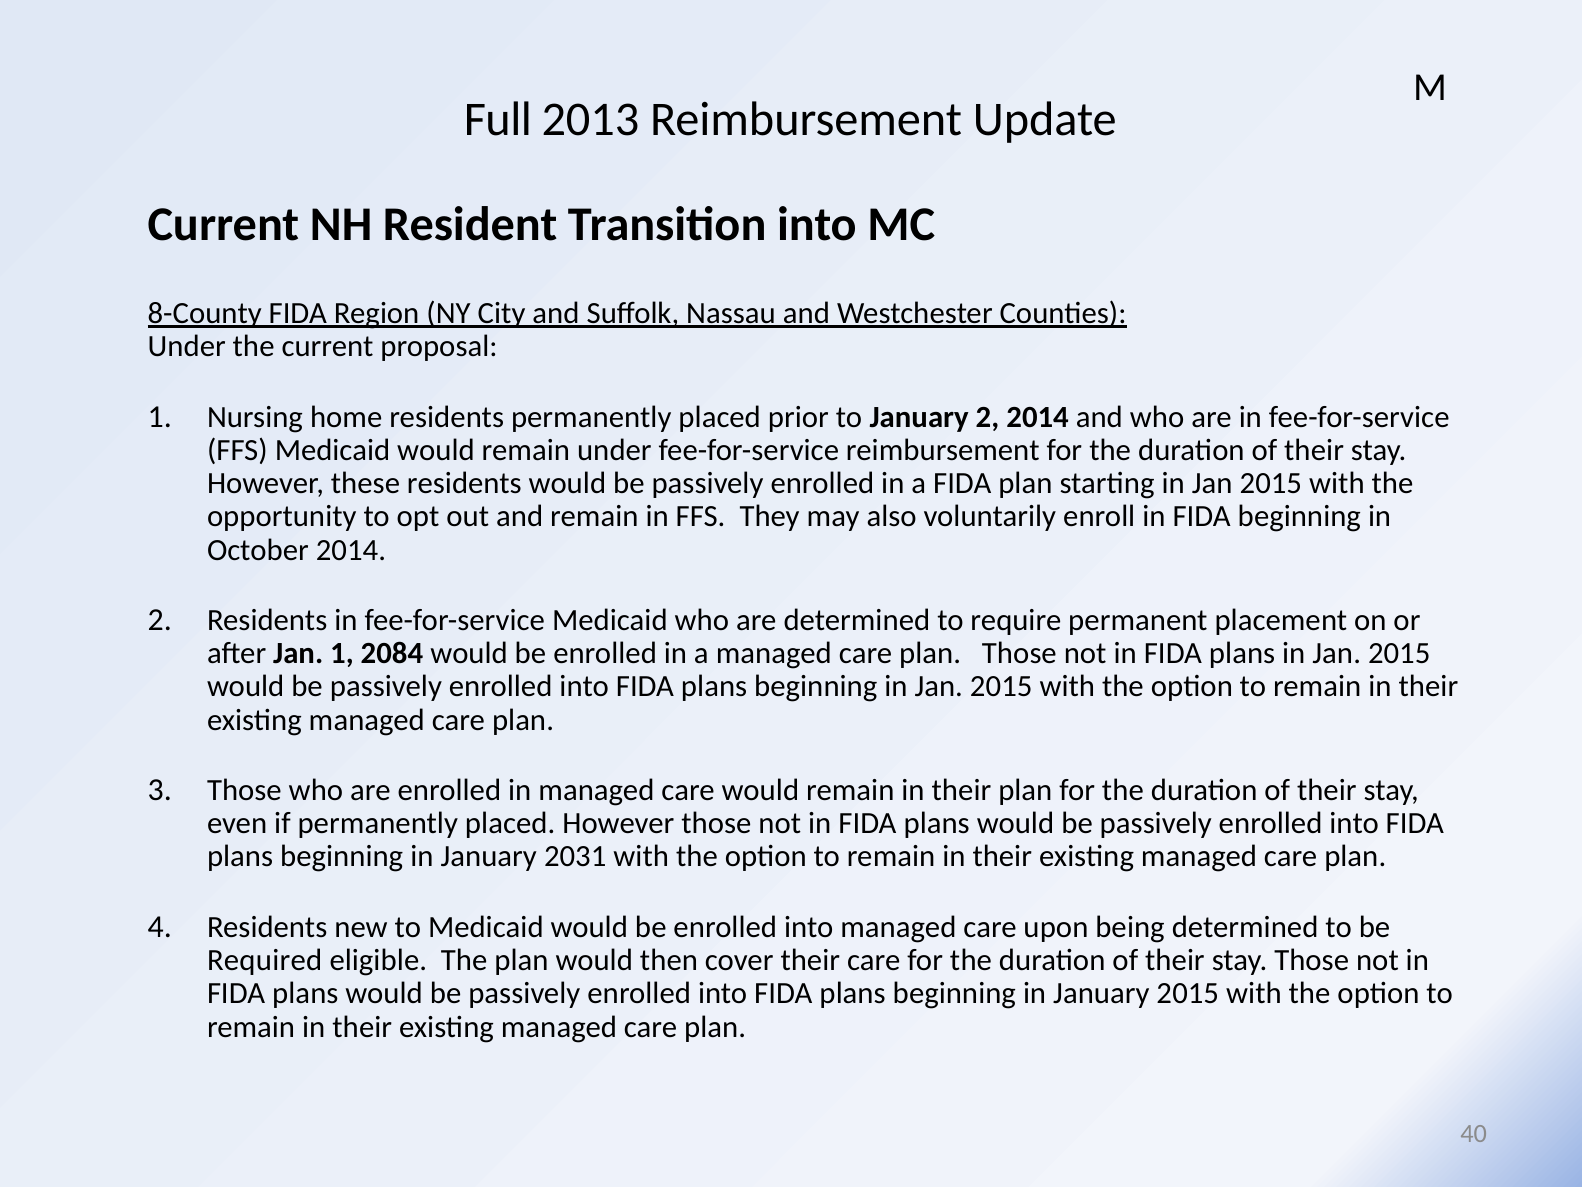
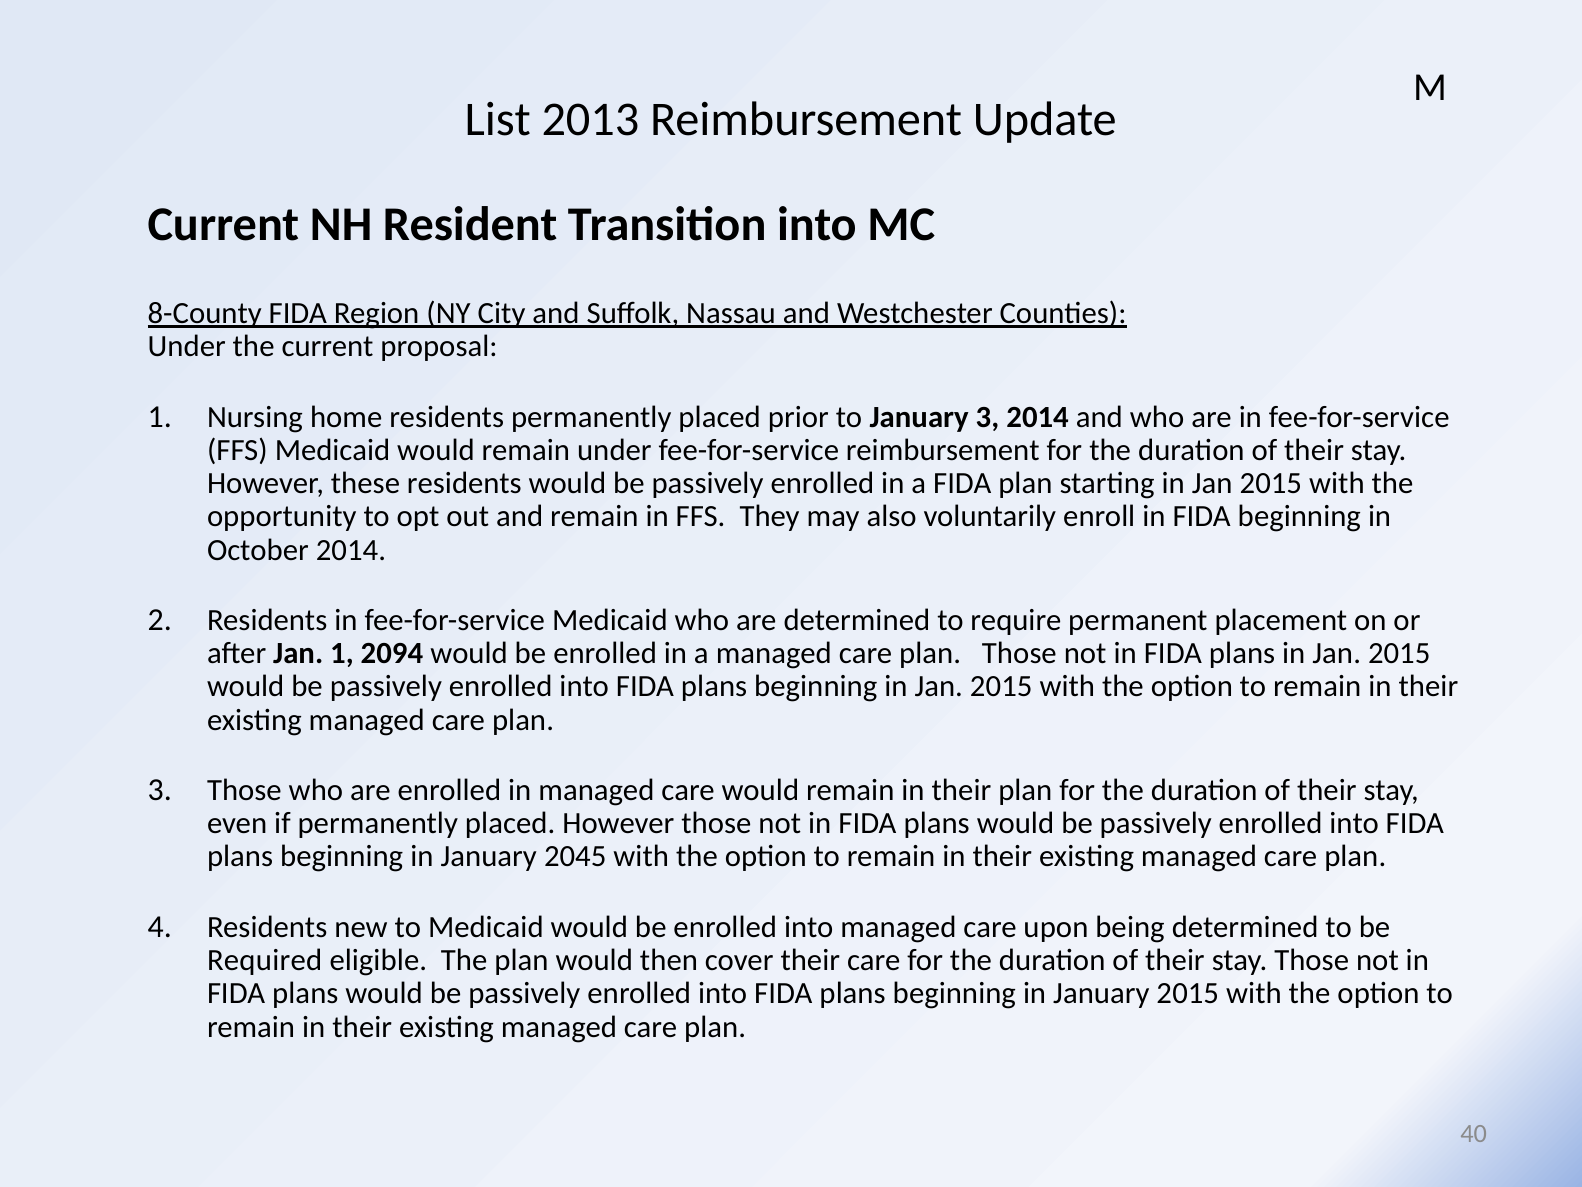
Full: Full -> List (498, 119)
January 2: 2 -> 3 (988, 417)
2084: 2084 -> 2094 (392, 653)
2031: 2031 -> 2045 (575, 856)
